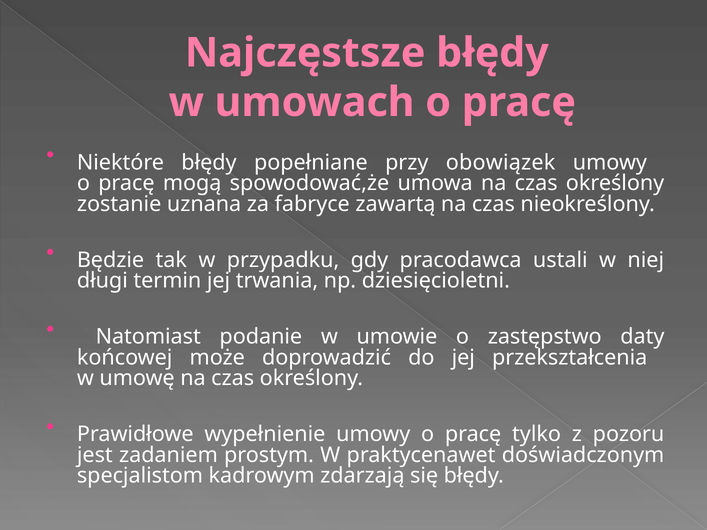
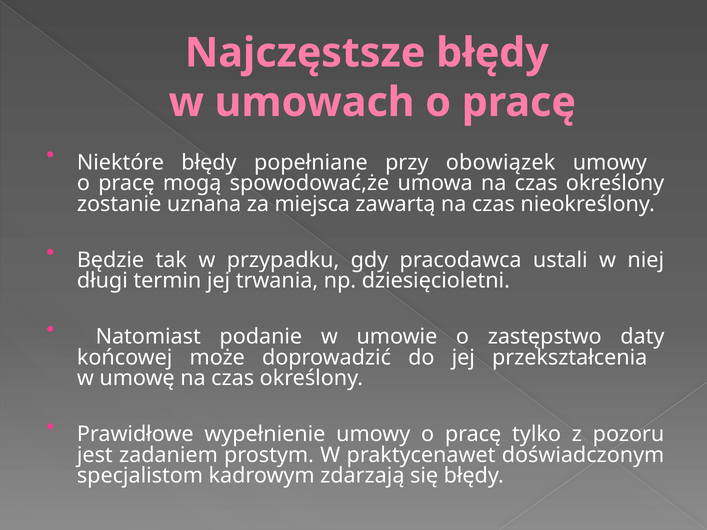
fabryce: fabryce -> miejsca (312, 204)
